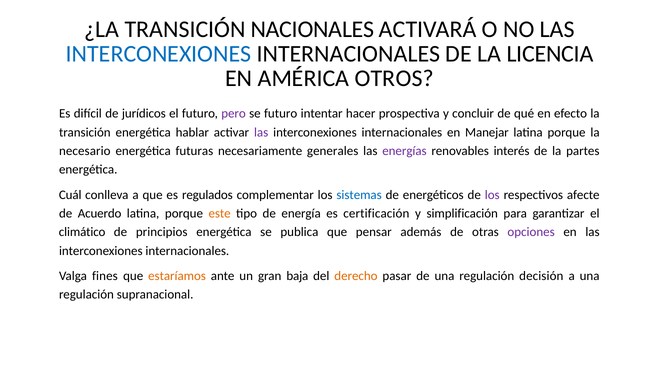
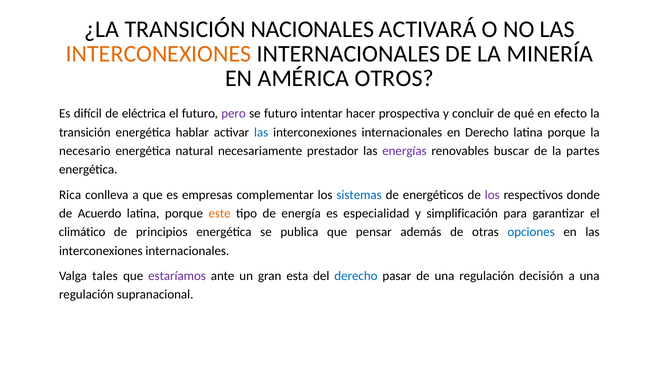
INTERCONEXIONES colour: blue -> orange (159, 54)
LICENCIA: LICENCIA -> MINERÍA (550, 54)
jurídicos: jurídicos -> eléctrica (144, 114)
las colour: purple -> blue (261, 132)
en Manejar: Manejar -> Derecho (487, 132)
futuras: futuras -> natural (194, 151)
generales: generales -> prestador (333, 151)
interés: interés -> buscar (511, 151)
Cuál: Cuál -> Rica (70, 195)
regulados: regulados -> empresas (207, 195)
afecte: afecte -> donde (583, 195)
certificación: certificación -> especialidad (376, 213)
opciones colour: purple -> blue (531, 232)
fines: fines -> tales (105, 276)
estaríamos colour: orange -> purple (177, 276)
baja: baja -> esta (297, 276)
derecho colour: orange -> blue (356, 276)
